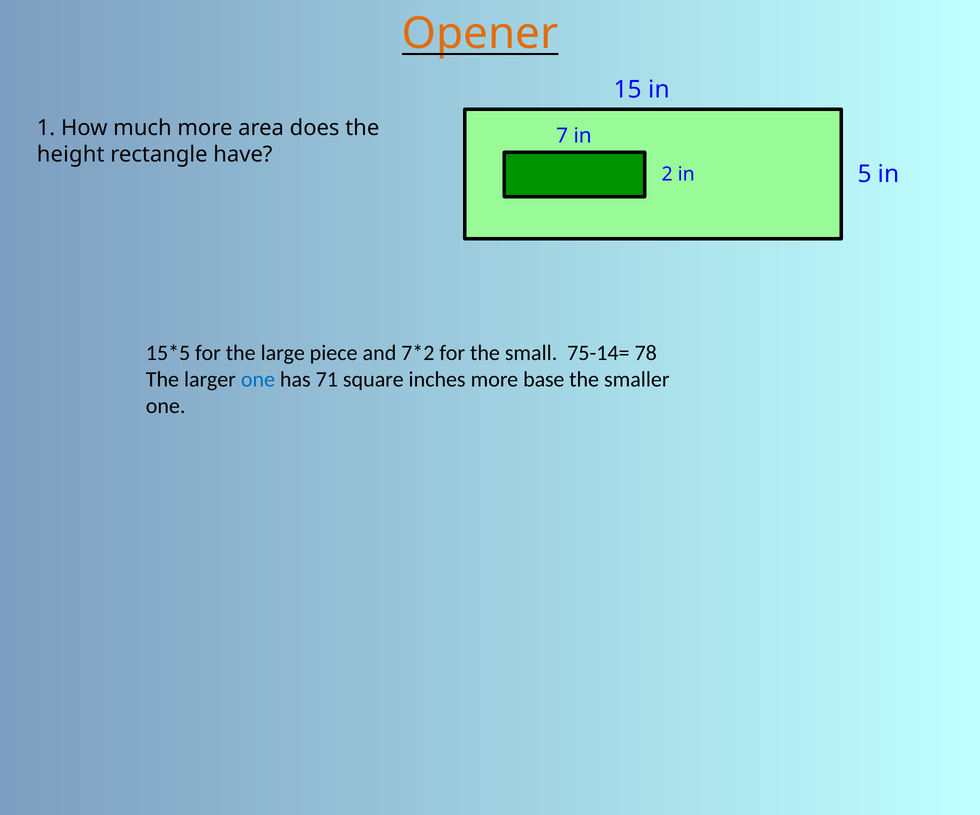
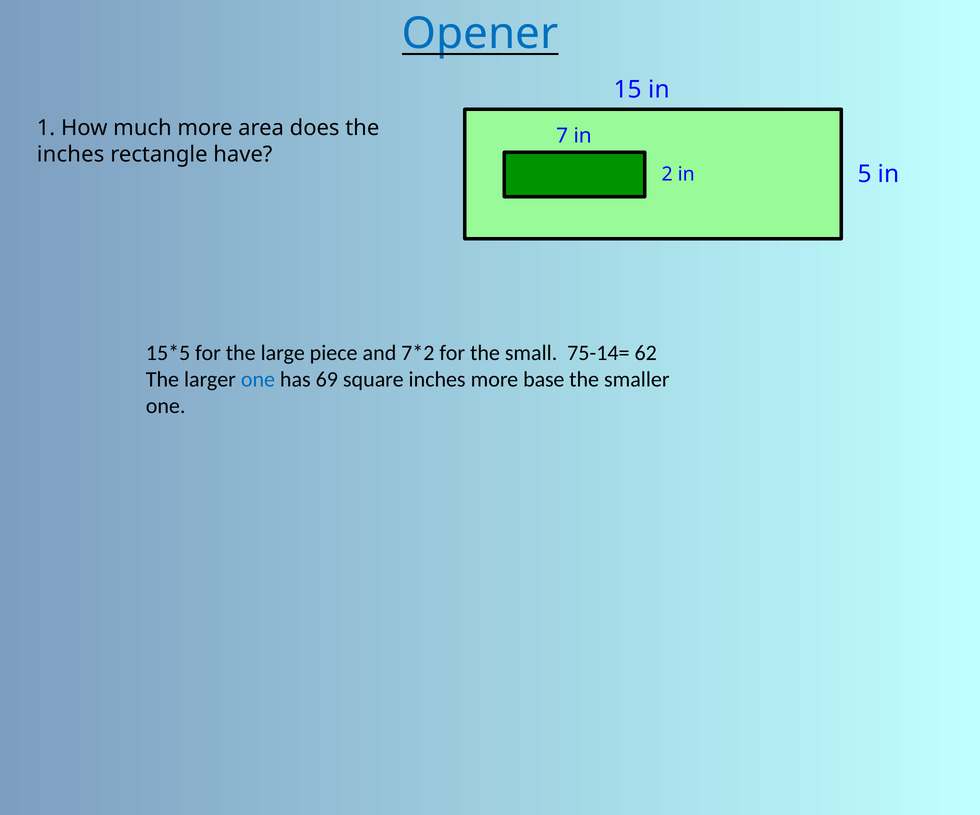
Opener colour: orange -> blue (480, 34)
height: height -> inches (71, 155)
78: 78 -> 62 (646, 353)
71: 71 -> 69 (327, 379)
